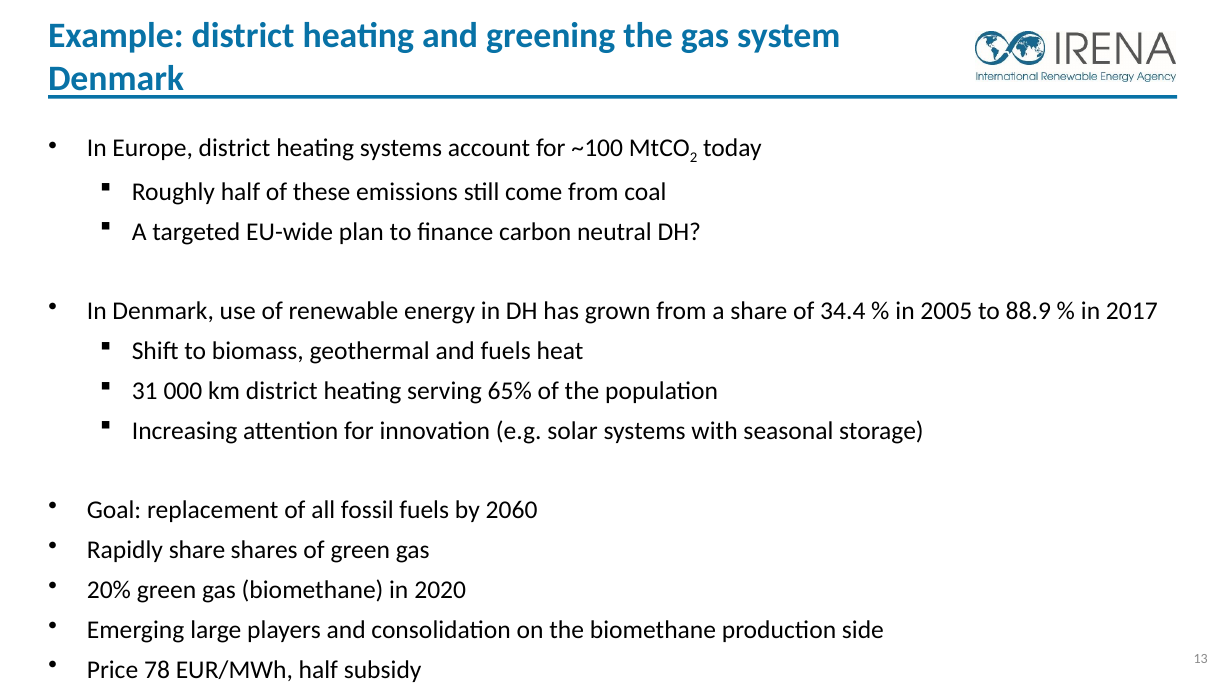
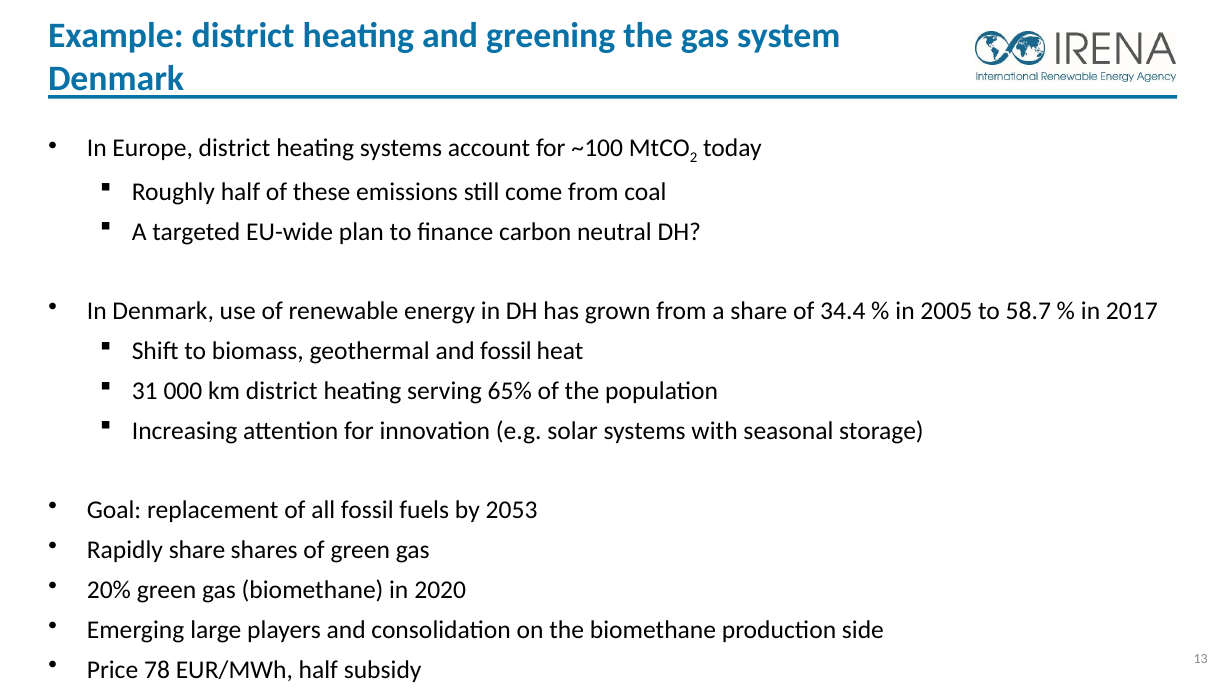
88.9: 88.9 -> 58.7 (1028, 312)
and fuels: fuels -> fossil (506, 351)
2060: 2060 -> 2053 (512, 511)
